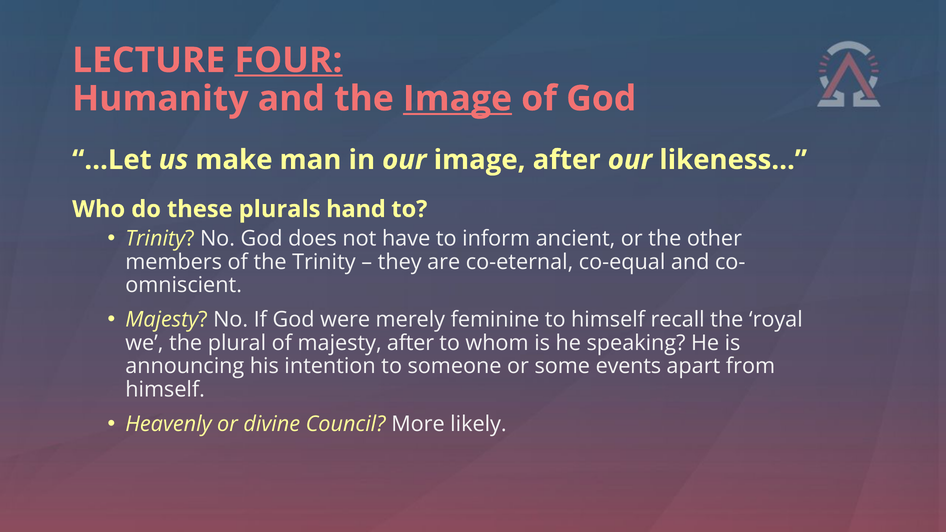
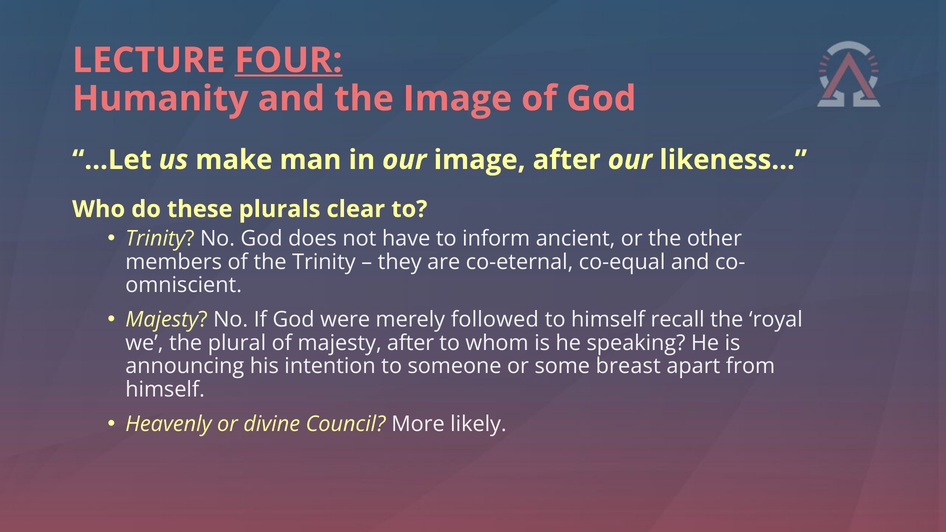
Image underline: present -> none (458, 99)
hand: hand -> clear (356, 209)
feminine: feminine -> followed (495, 320)
events: events -> breast (628, 366)
